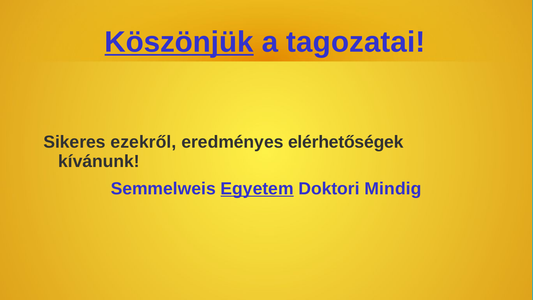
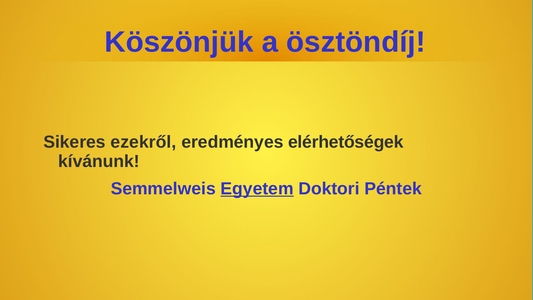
Köszönjük underline: present -> none (179, 42)
tagozatai: tagozatai -> ösztöndíj (356, 42)
Mindig: Mindig -> Péntek (393, 189)
